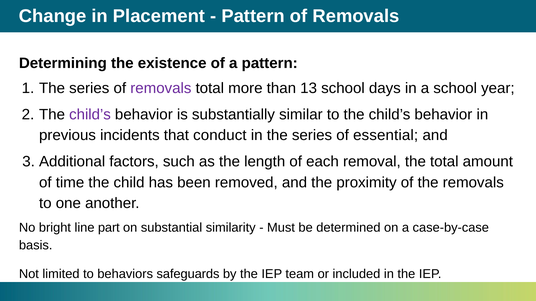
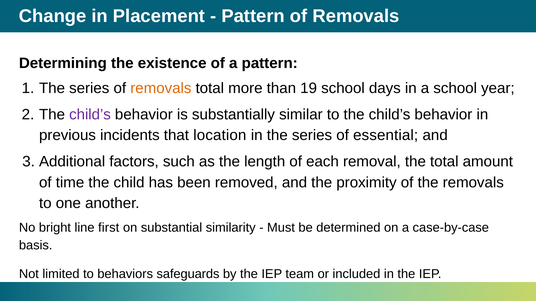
removals colour: purple -> orange (161, 88)
13: 13 -> 19 (309, 88)
conduct: conduct -> location (220, 135)
part: part -> first (109, 228)
